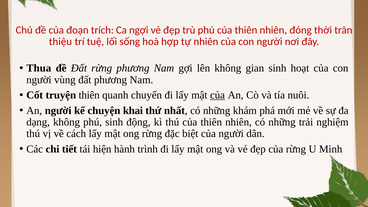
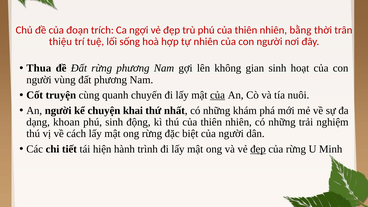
đóng: đóng -> bằng (301, 30)
truyện thiên: thiên -> cùng (89, 95)
dạng không: không -> khoan (66, 122)
đẹp underline: none -> present (258, 149)
